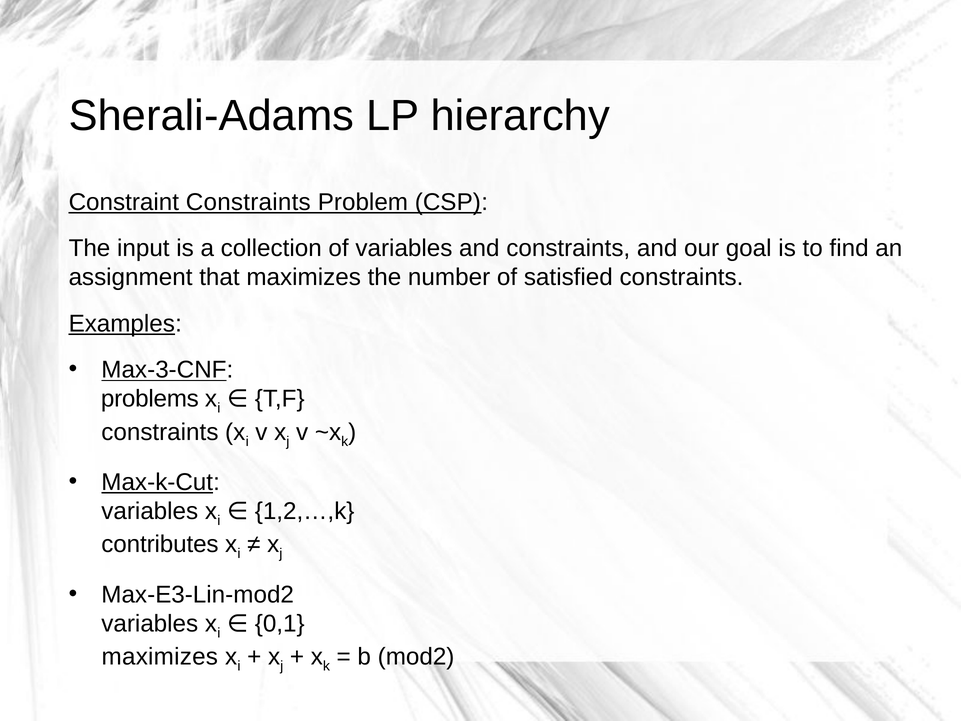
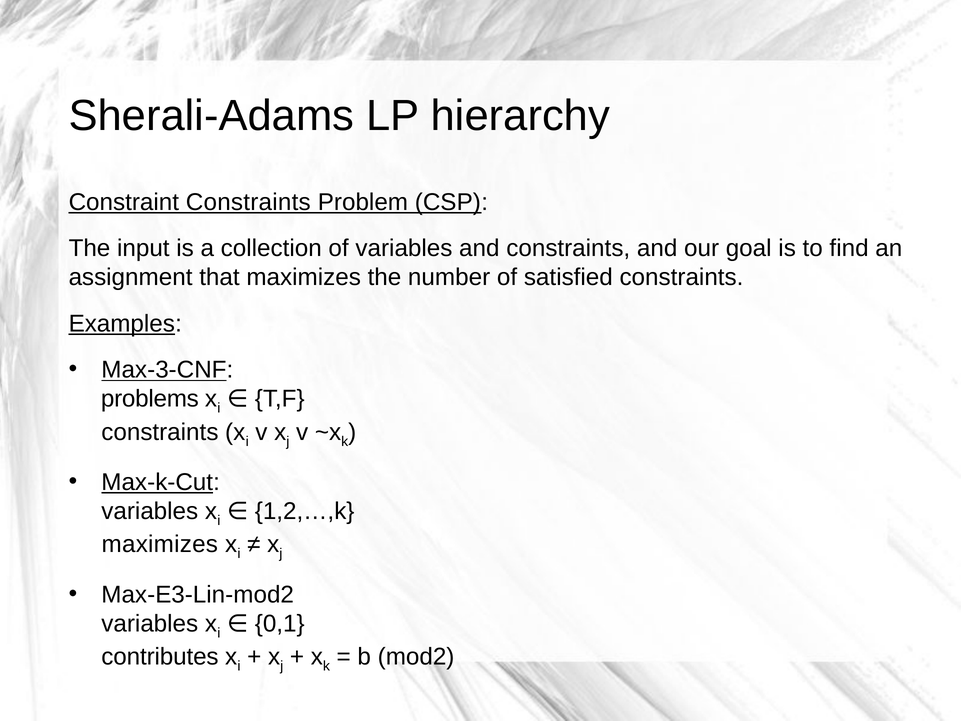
contributes: contributes -> maximizes (160, 544)
maximizes: maximizes -> contributes (160, 656)
